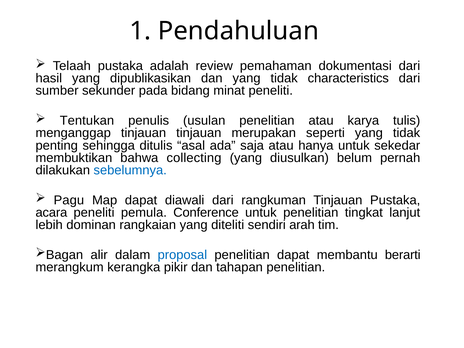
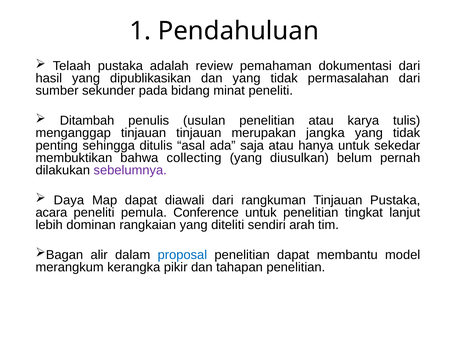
characteristics: characteristics -> permasalahan (348, 78)
Tentukan: Tentukan -> Ditambah (87, 121)
seperti: seperti -> jangka (325, 133)
sebelumnya colour: blue -> purple (130, 170)
Pagu: Pagu -> Daya (69, 200)
berarti: berarti -> model (403, 255)
